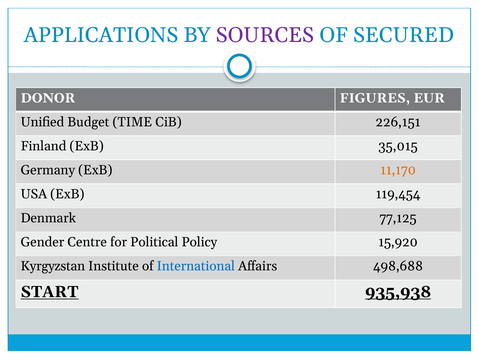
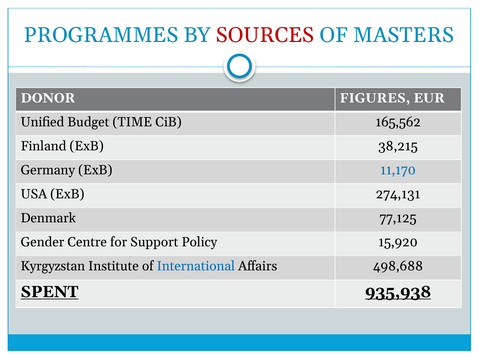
APPLICATIONS: APPLICATIONS -> PROGRAMMES (101, 35)
SOURCES colour: purple -> red (265, 35)
SECURED: SECURED -> MASTERS (404, 35)
226,151: 226,151 -> 165,562 (398, 122)
35,015: 35,015 -> 38,215 (398, 146)
11,170 colour: orange -> blue (398, 170)
119,454: 119,454 -> 274,131 (398, 194)
Political: Political -> Support (154, 242)
START: START -> SPENT (50, 292)
